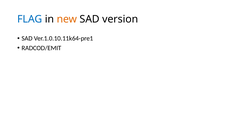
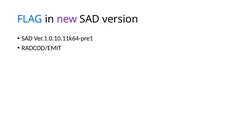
new colour: orange -> purple (67, 19)
